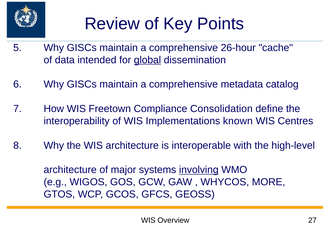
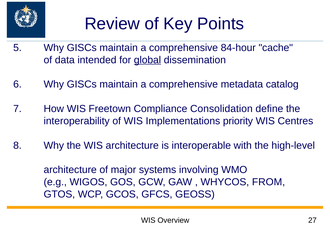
26-hour: 26-hour -> 84-hour (238, 48)
known: known -> priority (238, 121)
involving underline: present -> none (199, 169)
MORE: MORE -> FROM (269, 182)
